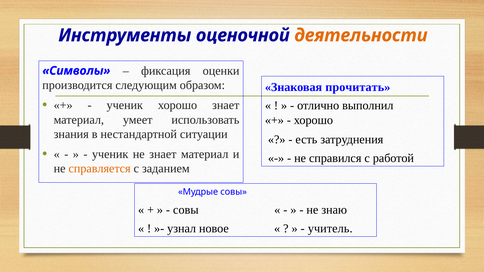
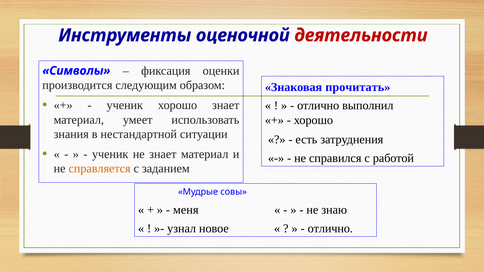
деятельности colour: orange -> red (361, 35)
совы: совы -> меня (186, 210)
учитель: учитель -> отлично (330, 229)
